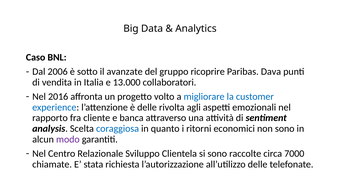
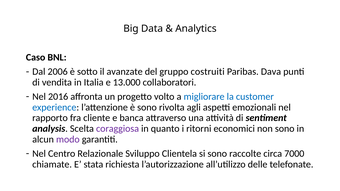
ricoprire: ricoprire -> costruiti (208, 72)
è delle: delle -> sono (147, 107)
coraggiosa colour: blue -> purple (118, 129)
